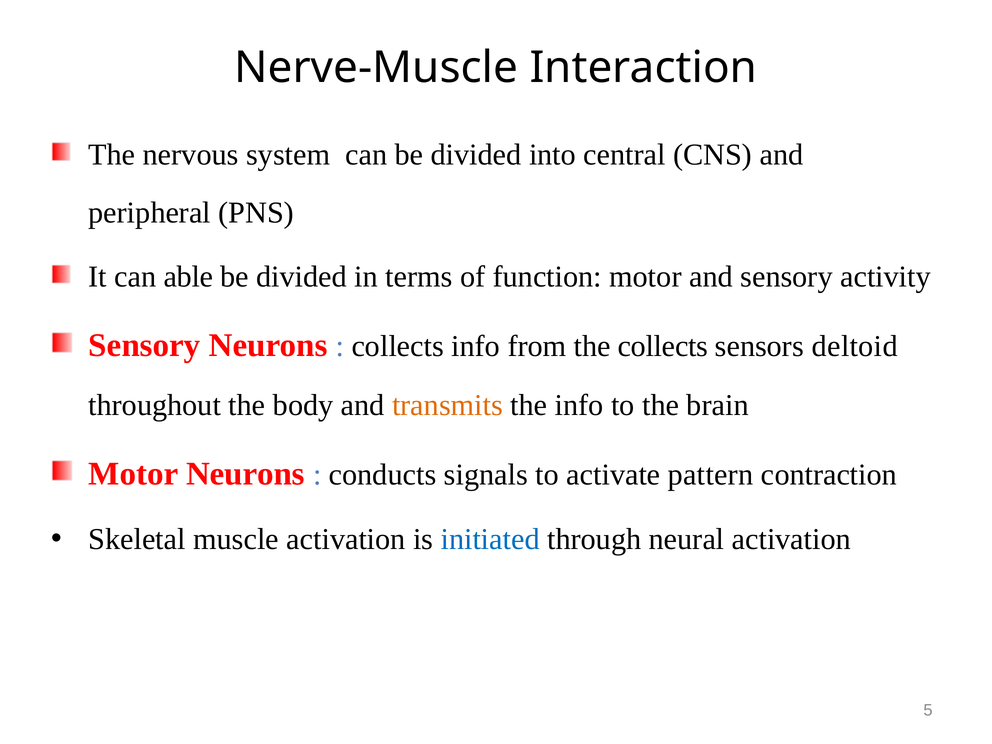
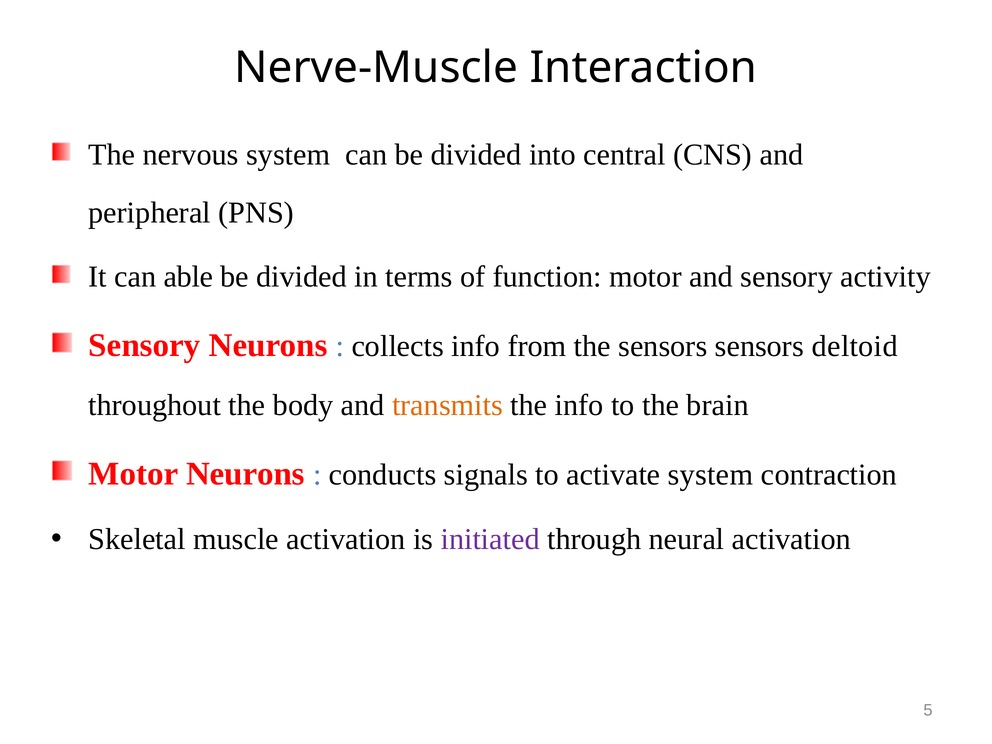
the collects: collects -> sensors (663, 346)
activate pattern: pattern -> system (711, 475)
initiated colour: blue -> purple (490, 539)
